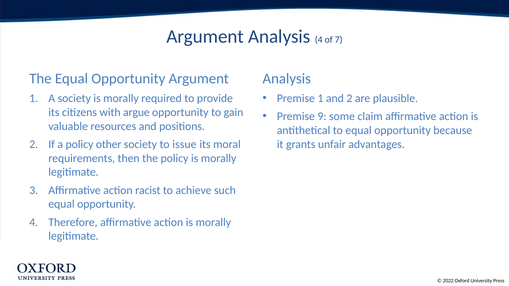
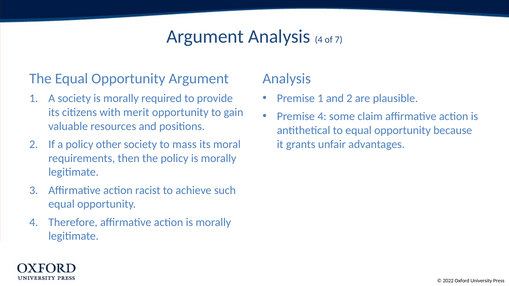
argue: argue -> merit (136, 112)
Premise 9: 9 -> 4 (322, 116)
issue: issue -> mass (184, 144)
